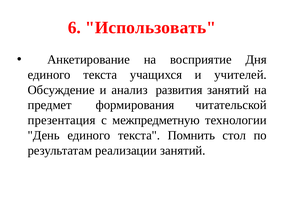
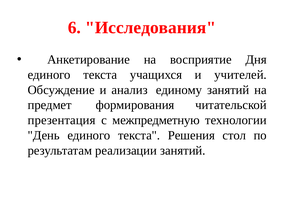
Использовать: Использовать -> Исследования (151, 27)
развития: развития -> единому (179, 90)
Помнить: Помнить -> Решения (191, 135)
